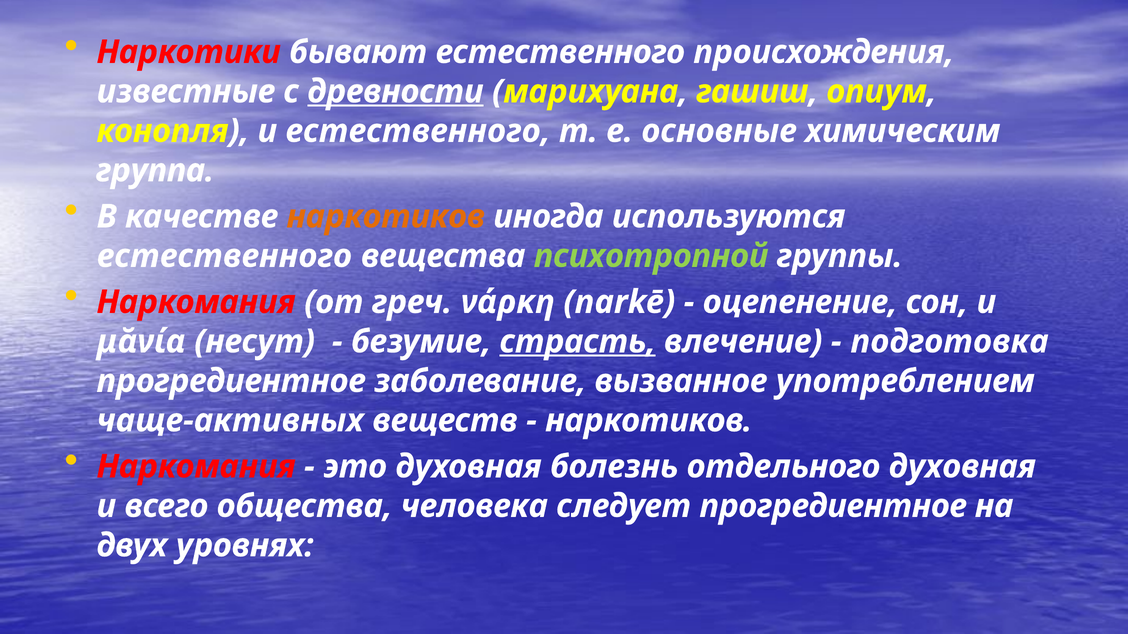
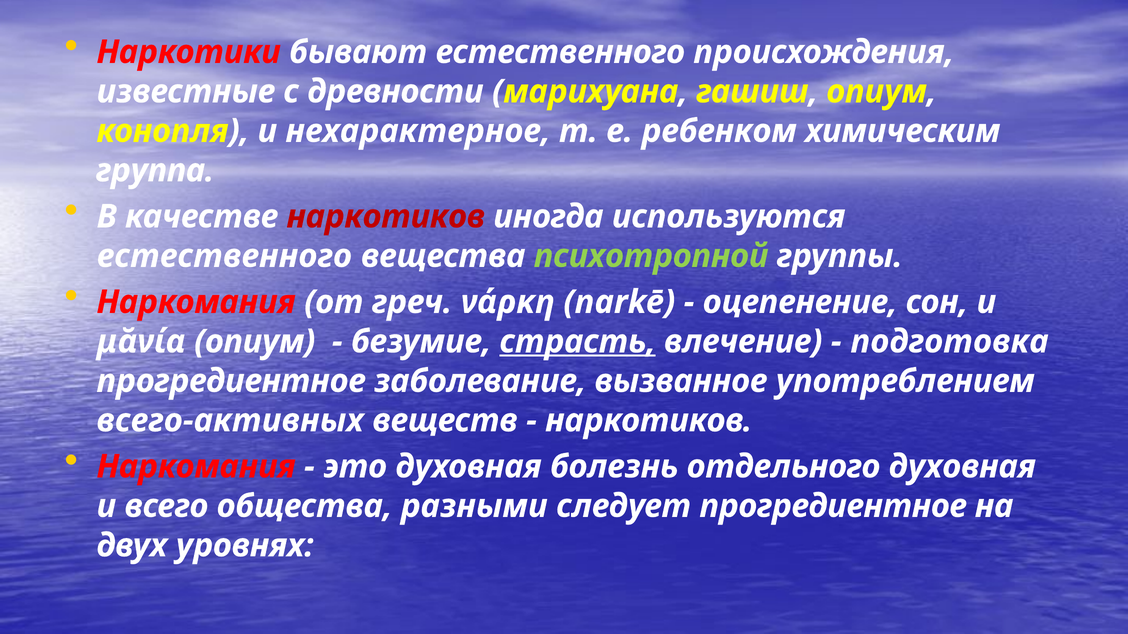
древности underline: present -> none (396, 92)
и естественного: естественного -> нехарактерное (418, 131)
основные: основные -> ребенком (719, 131)
наркотиков colour: orange -> red (386, 217)
μᾰνία несут: несут -> опиум (255, 342)
чаще-активных: чаще-активных -> всего-активных (230, 421)
человека: человека -> разными (474, 506)
